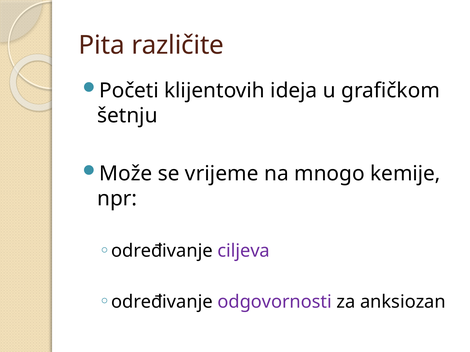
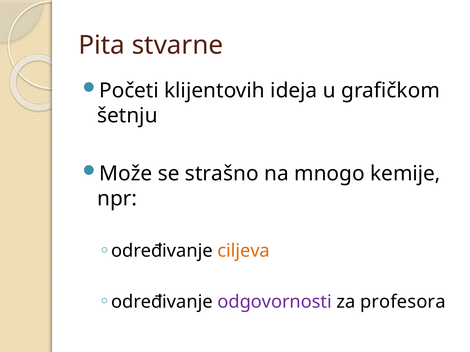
različite: različite -> stvarne (178, 45)
vrijeme: vrijeme -> strašno (222, 174)
ciljeva colour: purple -> orange (244, 251)
anksiozan: anksiozan -> profesora (403, 302)
